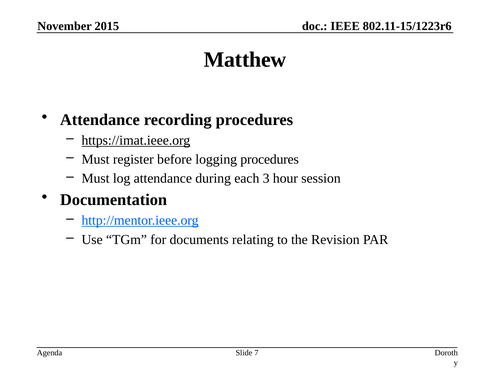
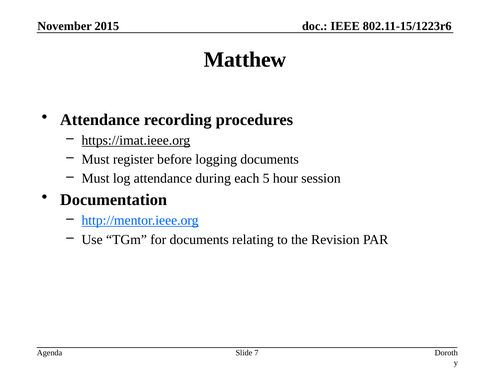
logging procedures: procedures -> documents (270, 159)
3: 3 -> 5 (266, 178)
